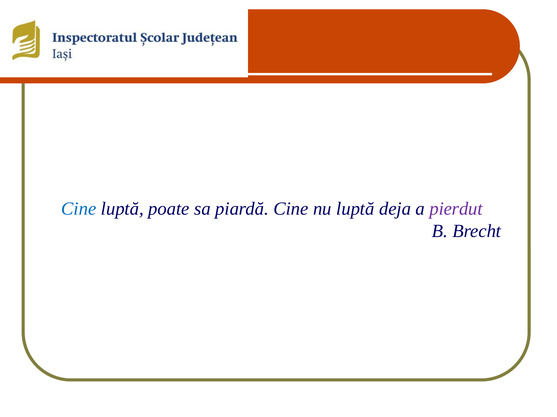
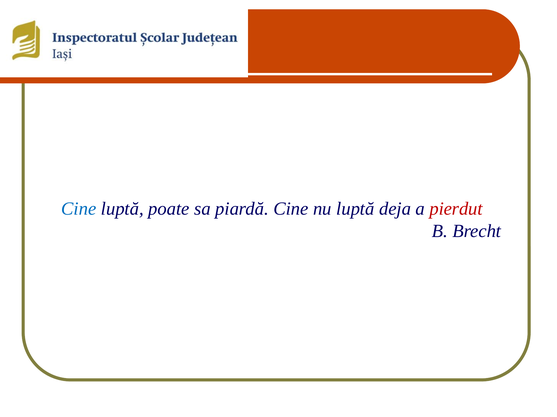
pierdut colour: purple -> red (456, 209)
